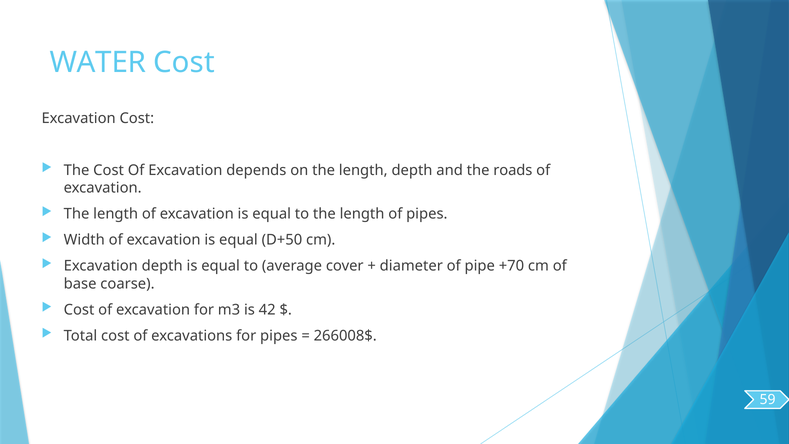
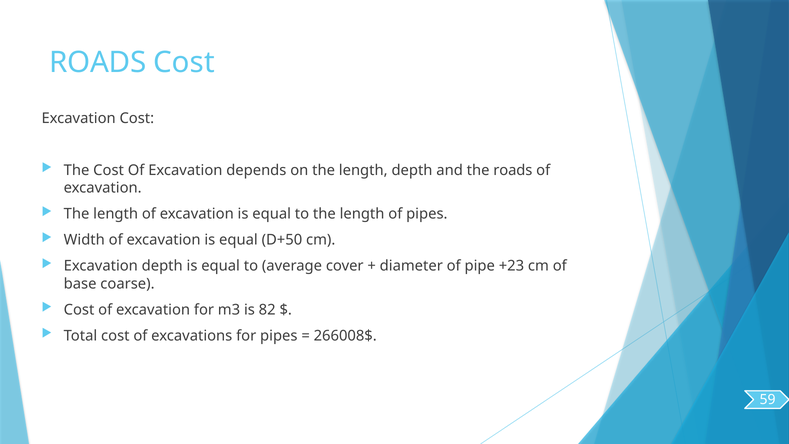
WATER: WATER -> ROADS (98, 62)
+70: +70 -> +23 (511, 266)
42: 42 -> 82 (267, 310)
